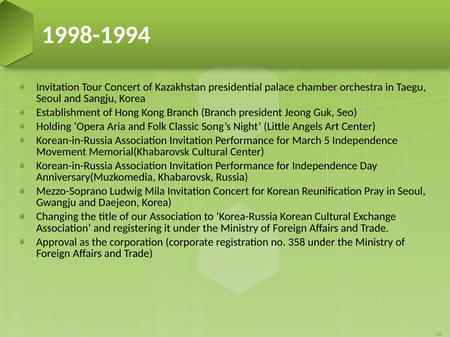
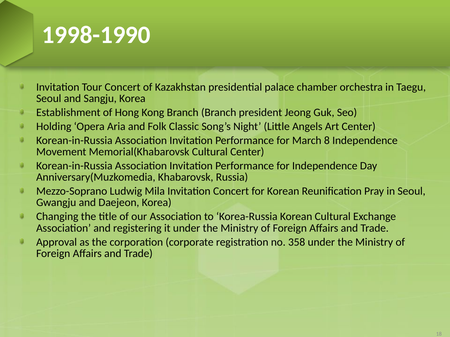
1998-1994: 1998-1994 -> 1998-1990 (96, 35)
5: 5 -> 8 (327, 141)
